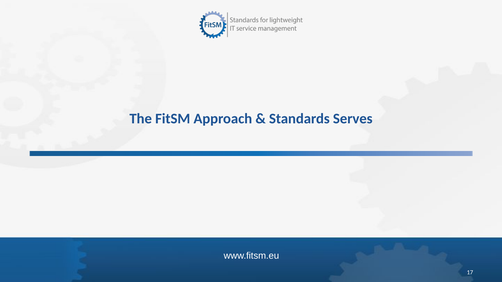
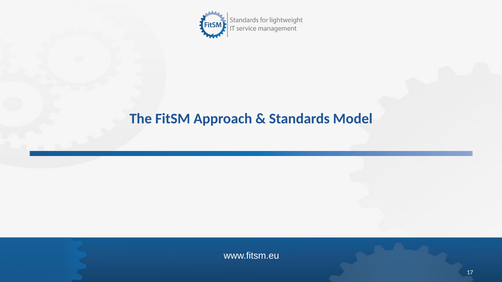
Serves: Serves -> Model (353, 119)
